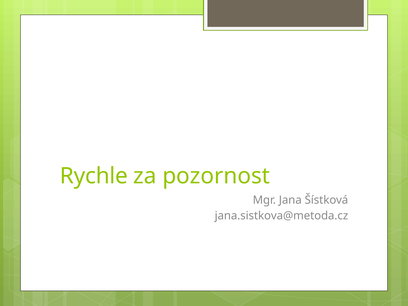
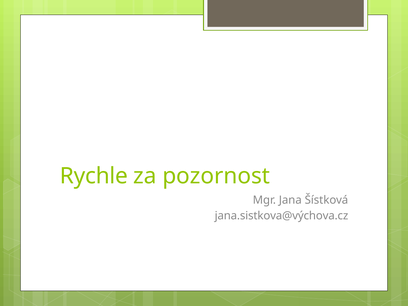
jana.sistkova@metoda.cz: jana.sistkova@metoda.cz -> jana.sistkova@výchova.cz (281, 216)
